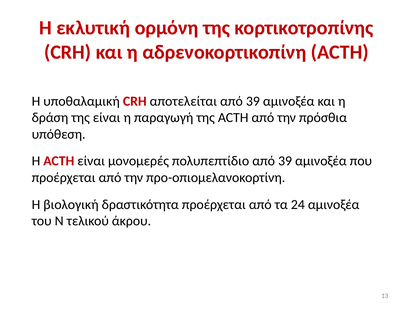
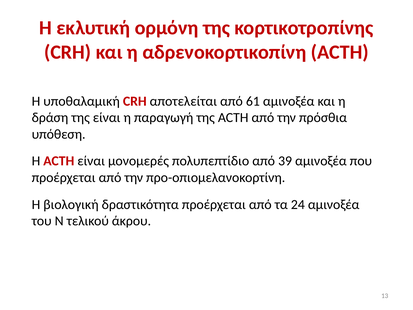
αποτελείται από 39: 39 -> 61 (253, 101)
